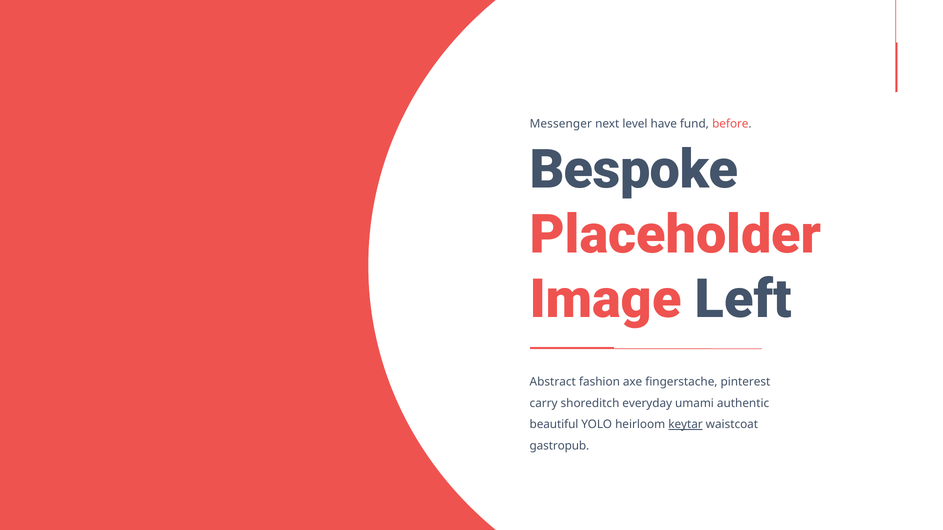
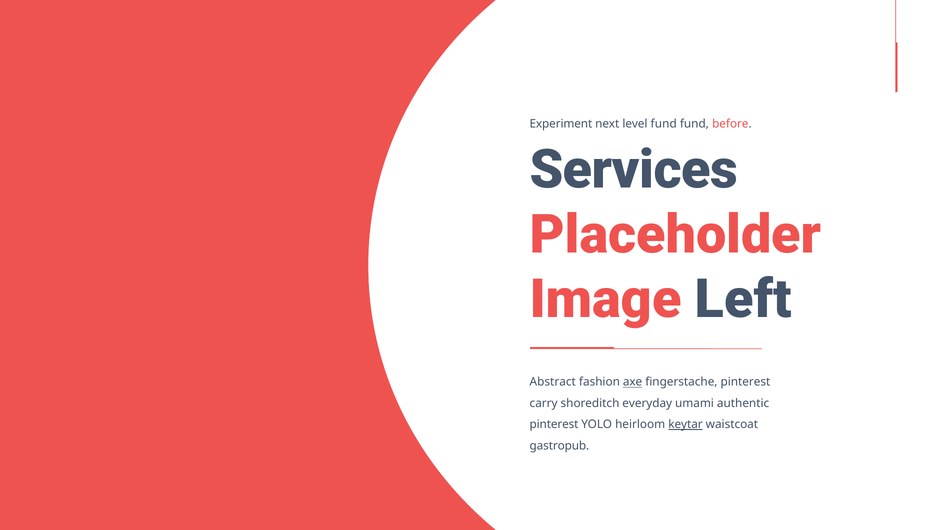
Messenger: Messenger -> Experiment (561, 124)
level have: have -> fund (664, 124)
Bespoke: Bespoke -> Services (634, 170)
axe underline: none -> present (633, 382)
beautiful: beautiful -> pinterest (554, 425)
